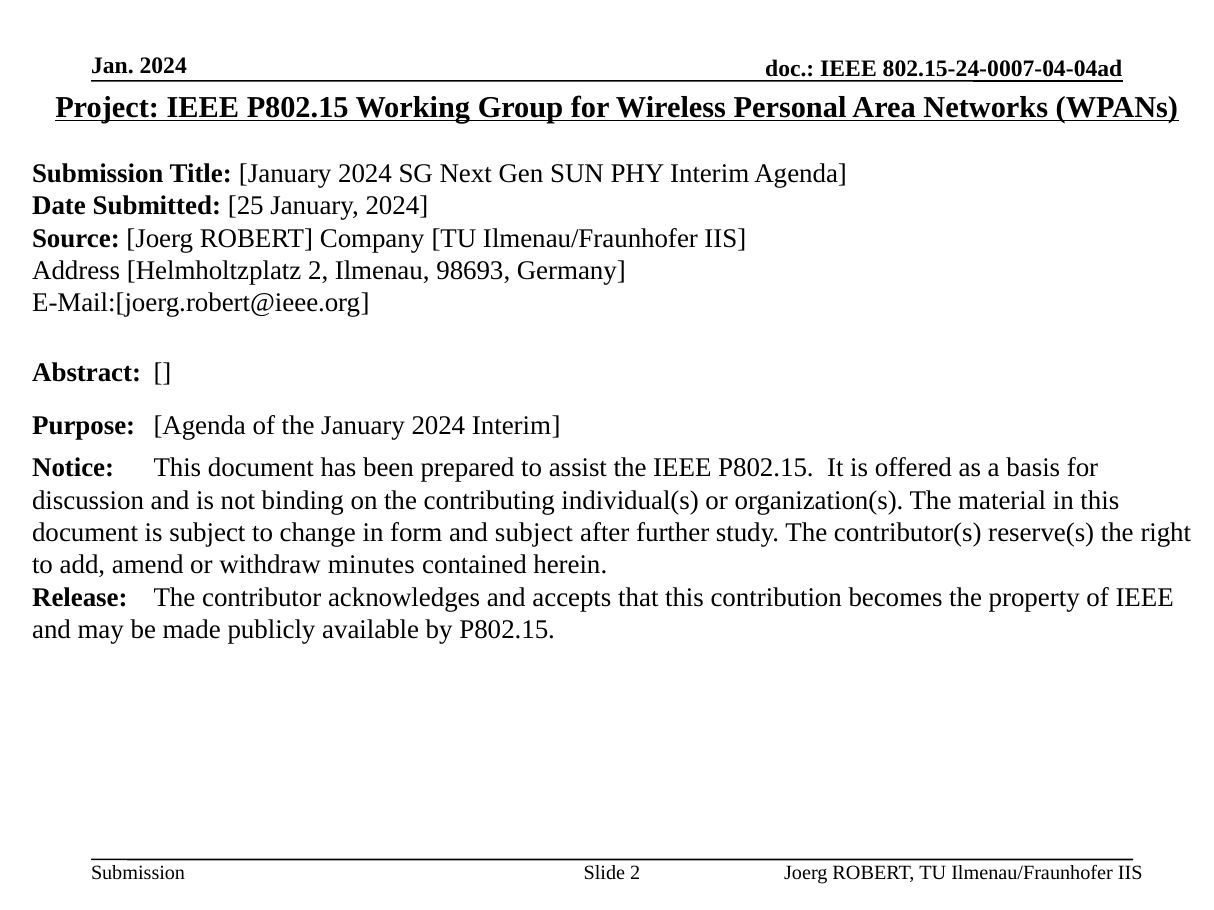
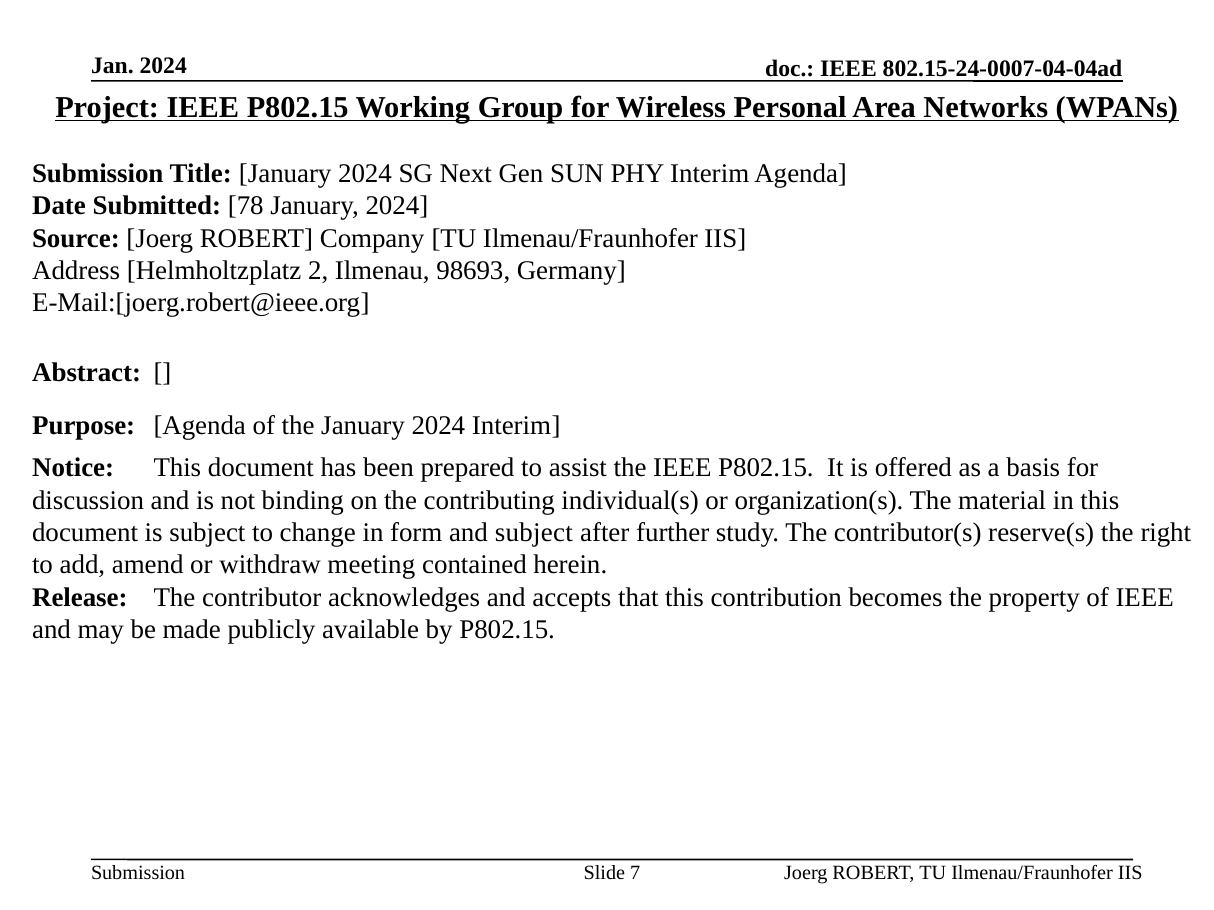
25: 25 -> 78 (246, 206)
minutes: minutes -> meeting (371, 565)
Slide 2: 2 -> 7 (635, 873)
